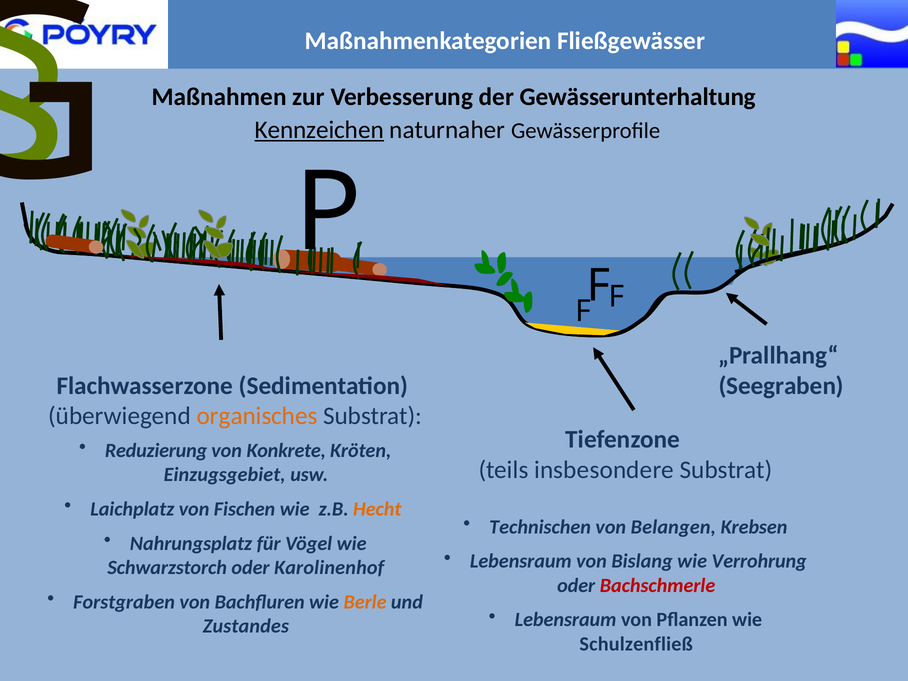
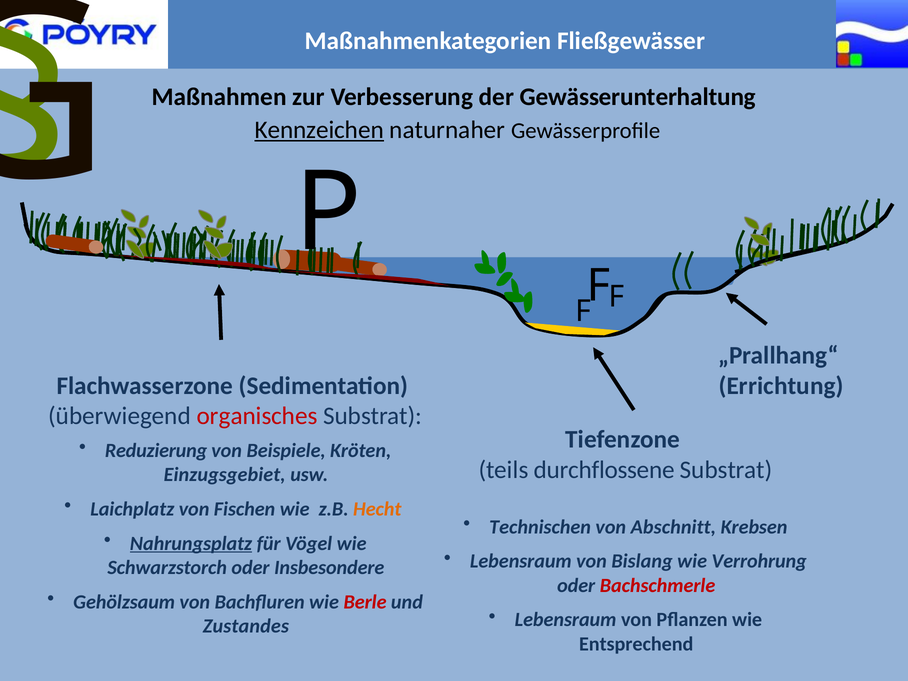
Seegraben: Seegraben -> Errichtung (781, 386)
organisches colour: orange -> red (257, 416)
Konkrete: Konkrete -> Beispiele (286, 451)
insbesondere: insbesondere -> durchflossene (604, 470)
Belangen: Belangen -> Abschnitt (673, 527)
Nahrungsplatz underline: none -> present (191, 543)
Karolinenhof: Karolinenhof -> Insbesondere (329, 568)
Forstgraben: Forstgraben -> Gehölzsaum (124, 602)
Berle colour: orange -> red (365, 602)
Schulzenfließ: Schulzenfließ -> Entsprechend (636, 644)
